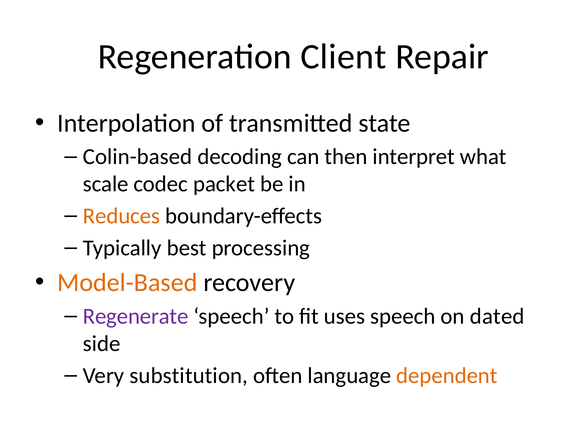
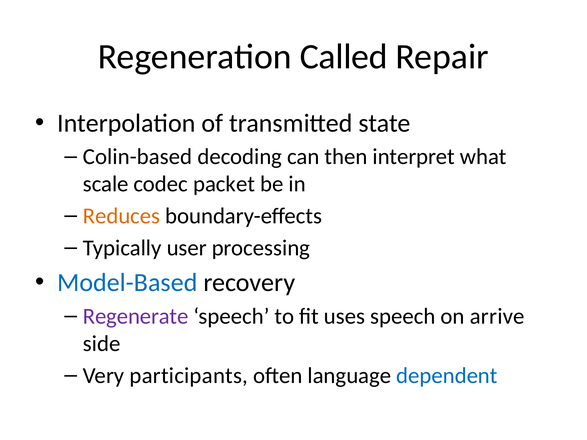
Client: Client -> Called (344, 57)
best: best -> user (187, 248)
Model-Based colour: orange -> blue (127, 283)
dated: dated -> arrive (497, 316)
substitution: substitution -> participants (189, 376)
dependent colour: orange -> blue (447, 376)
